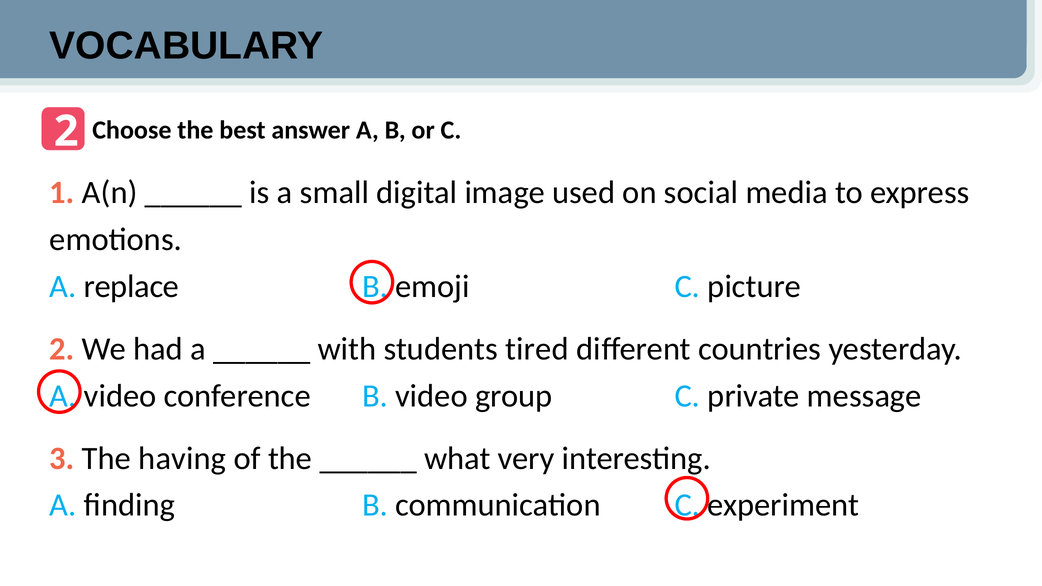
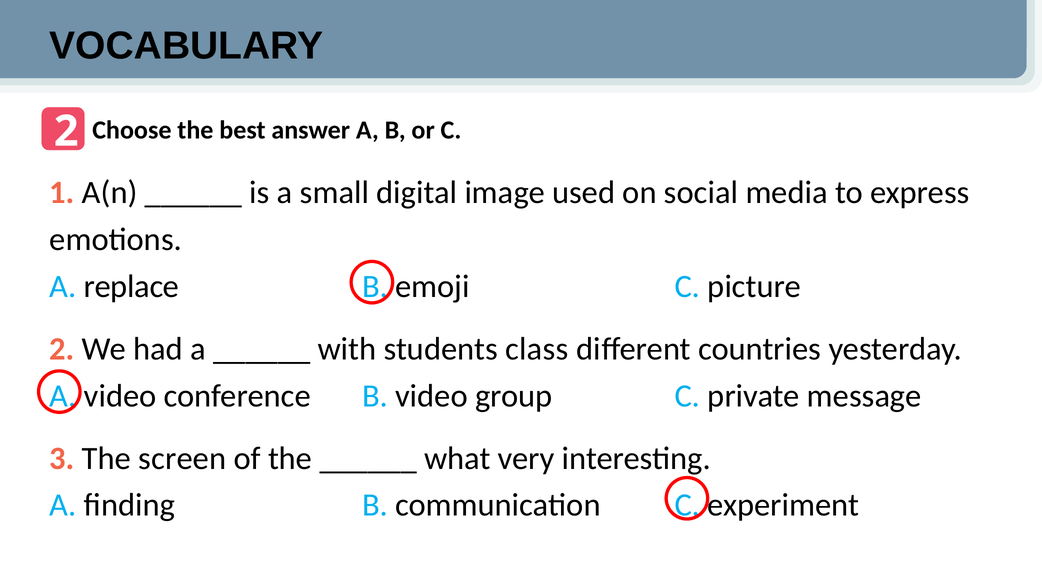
tired: tired -> class (537, 349)
having: having -> screen (182, 458)
